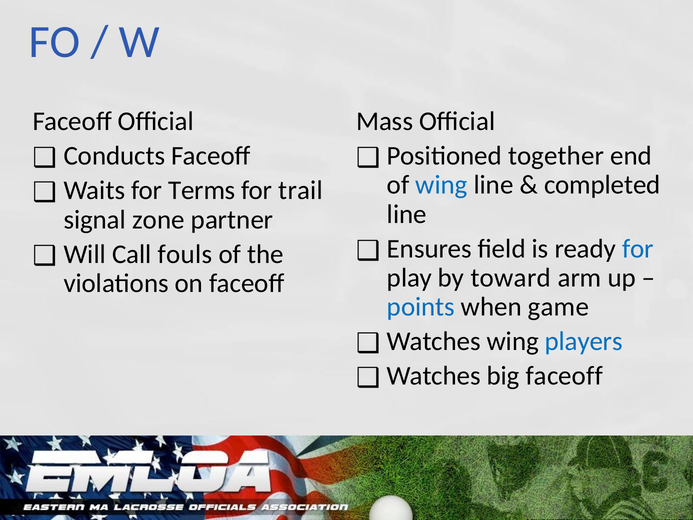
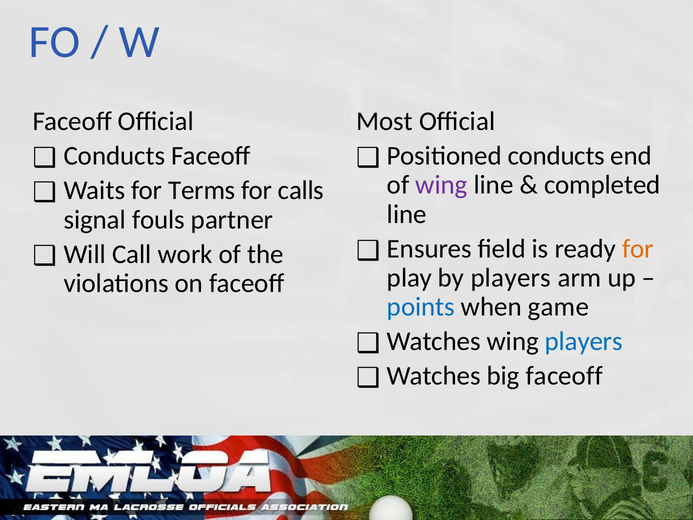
Mass: Mass -> Most (385, 121)
together: together -> conducts (556, 156)
wing colour: blue -> purple (441, 185)
trail: trail -> calls (301, 190)
zone: zone -> fouls (159, 220)
for colour: blue -> orange (638, 249)
fouls: fouls -> work (185, 254)
by toward: toward -> players (511, 278)
